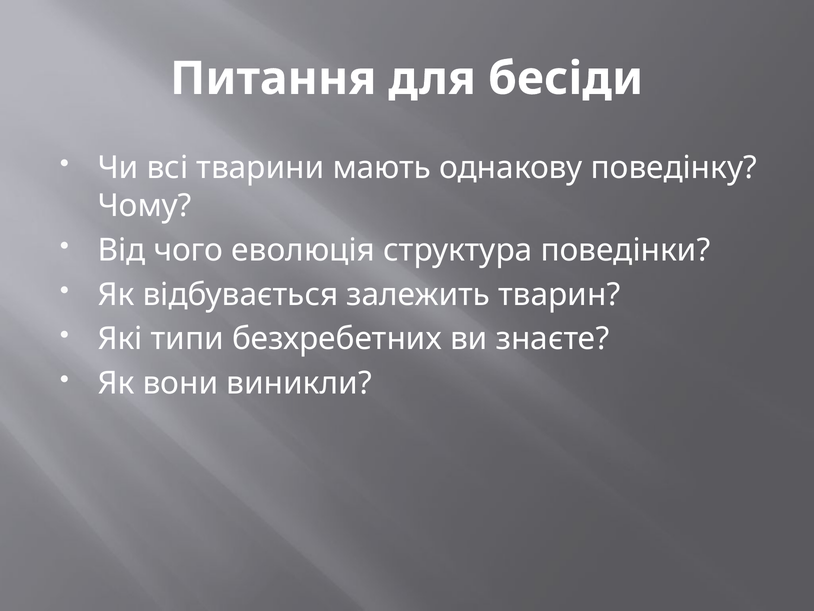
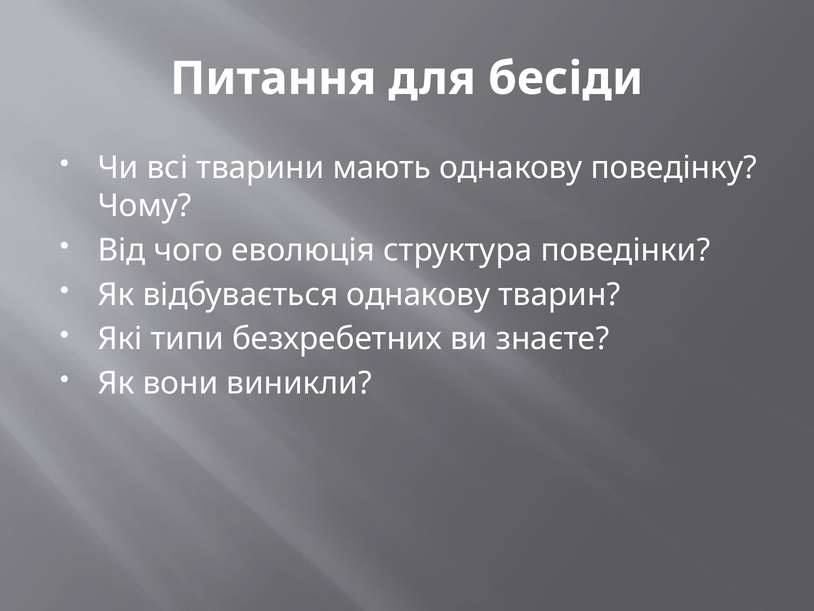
відбувається залежить: залежить -> однакову (418, 294)
